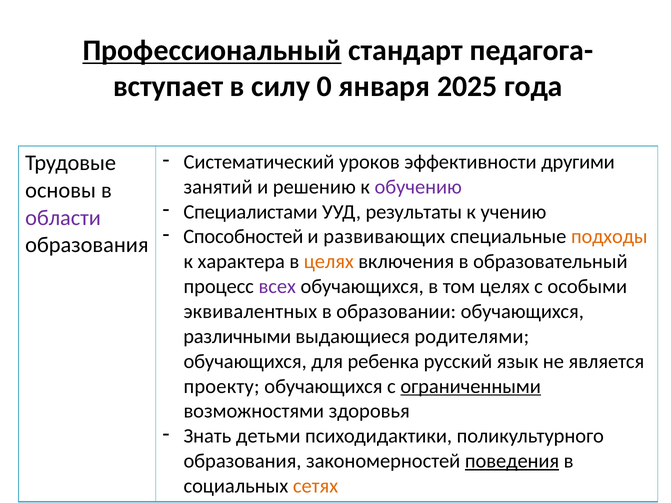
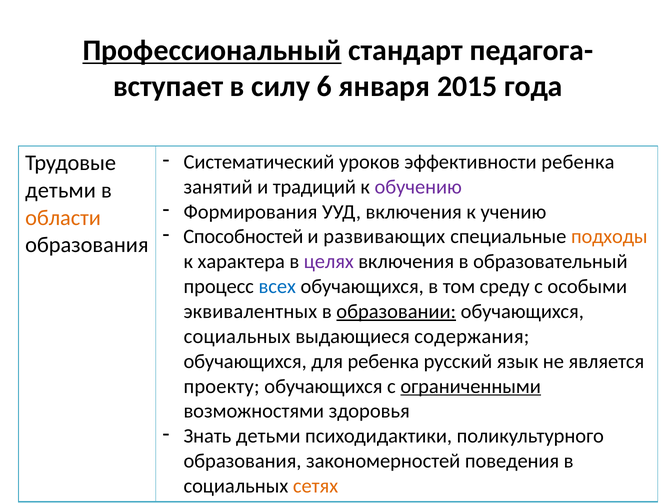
0: 0 -> 6 (325, 86)
2025: 2025 -> 2015 (467, 86)
эффективности другими: другими -> ребенка (578, 162)
решению: решению -> традиций (314, 187)
основы: основы -> детьми (61, 190)
Специалистами: Специалистами -> Формирования (250, 212)
УУД результаты: результаты -> включения (414, 212)
области colour: purple -> orange (63, 218)
целях colour: orange -> purple (329, 262)
всех colour: purple -> blue (277, 287)
том целях: целях -> среду (505, 287)
образовании underline: none -> present (396, 312)
различными: различными -> социальных (237, 337)
родителями: родителями -> содержания (472, 337)
поведения underline: present -> none (512, 461)
